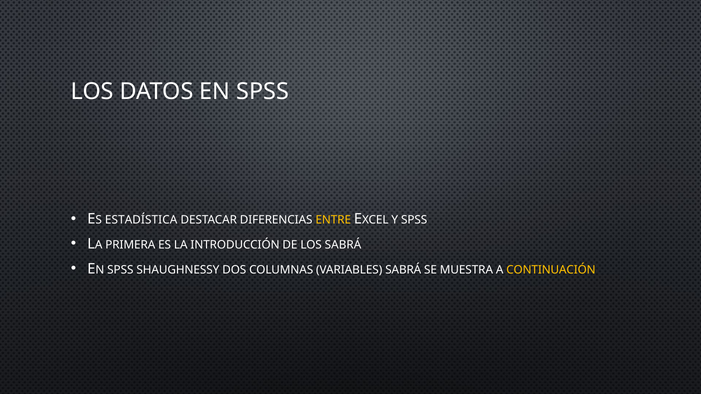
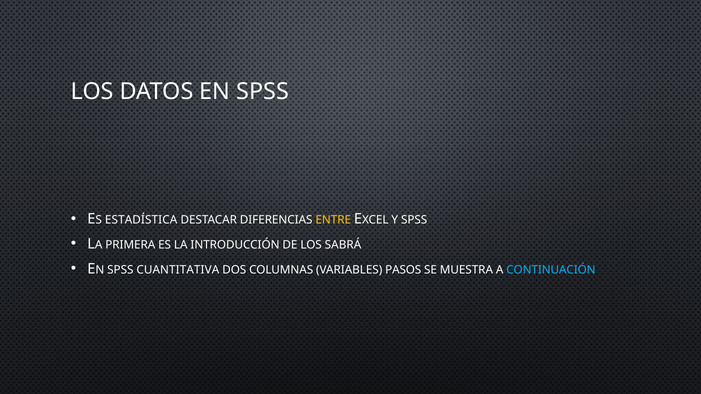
SHAUGHNESSY: SHAUGHNESSY -> CUANTITATIVA (178, 270)
VARIABLES SABRÁ: SABRÁ -> PASOS (403, 270)
CONTINUACIÓN colour: yellow -> light blue (551, 270)
